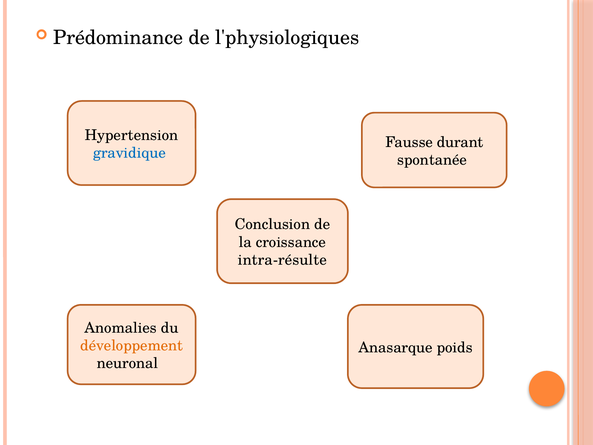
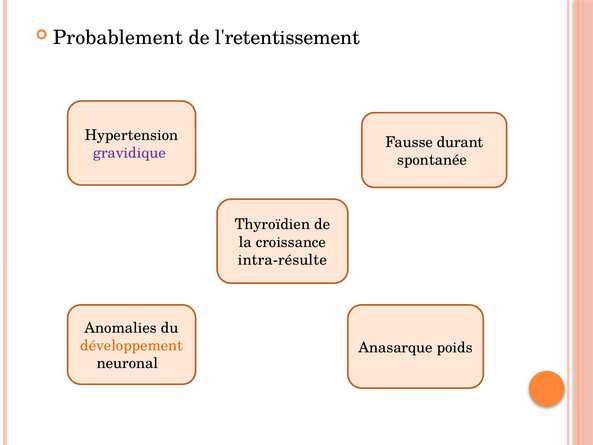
Prédominance: Prédominance -> Probablement (118, 38)
l'physiologiques: l'physiologiques -> l'retentissement (287, 38)
gravidique colour: blue -> purple (130, 153)
Conclusion: Conclusion -> Thyroïdien (272, 224)
